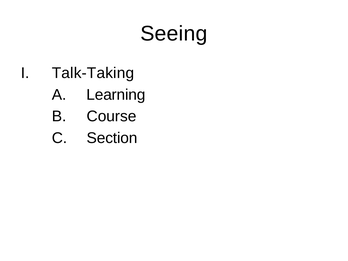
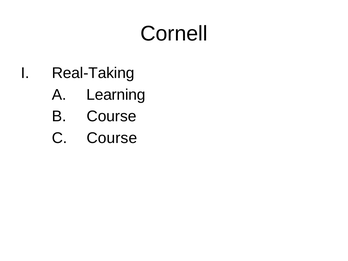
Seeing: Seeing -> Cornell (174, 34)
Talk-Taking: Talk-Taking -> Real-Taking (93, 73)
C Section: Section -> Course (112, 138)
